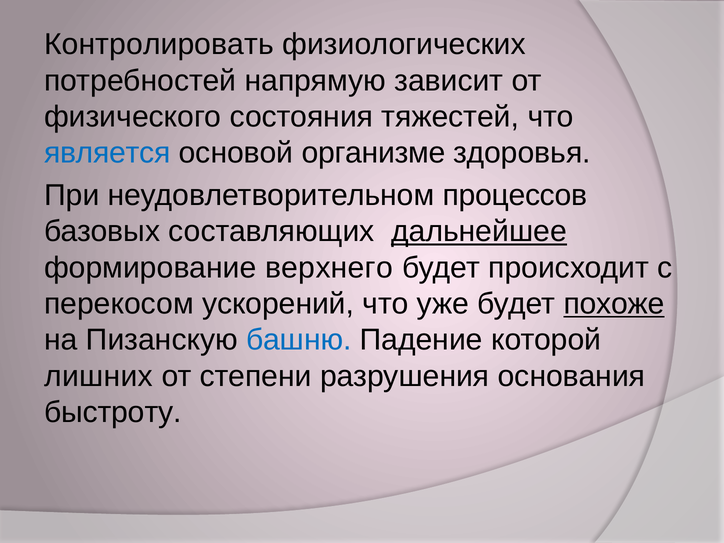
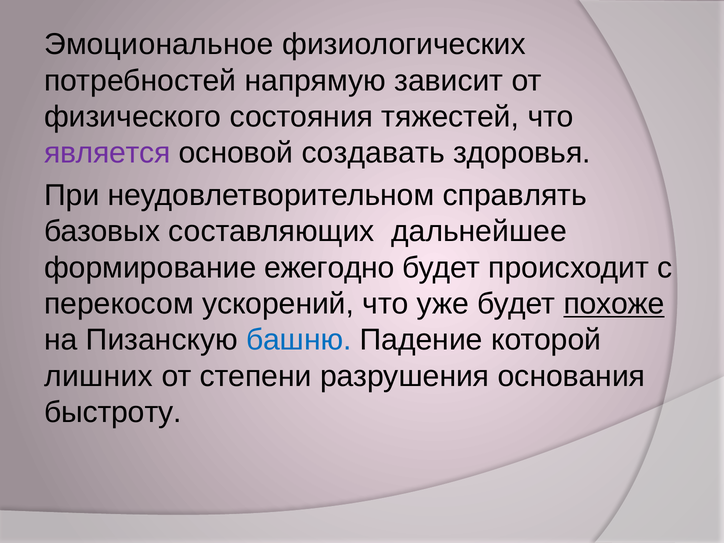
Контролировать: Контролировать -> Эмоциональное (159, 44)
является colour: blue -> purple (107, 153)
организме: организме -> создавать (373, 153)
процессов: процессов -> справлять (515, 195)
дальнейшее underline: present -> none (479, 231)
верхнего: верхнего -> ежегодно (329, 268)
